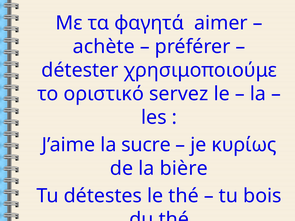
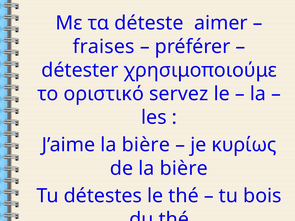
φαγητά: φαγητά -> déteste (149, 23)
achète: achète -> fraises (104, 47)
J’aime la sucre: sucre -> bière (146, 145)
